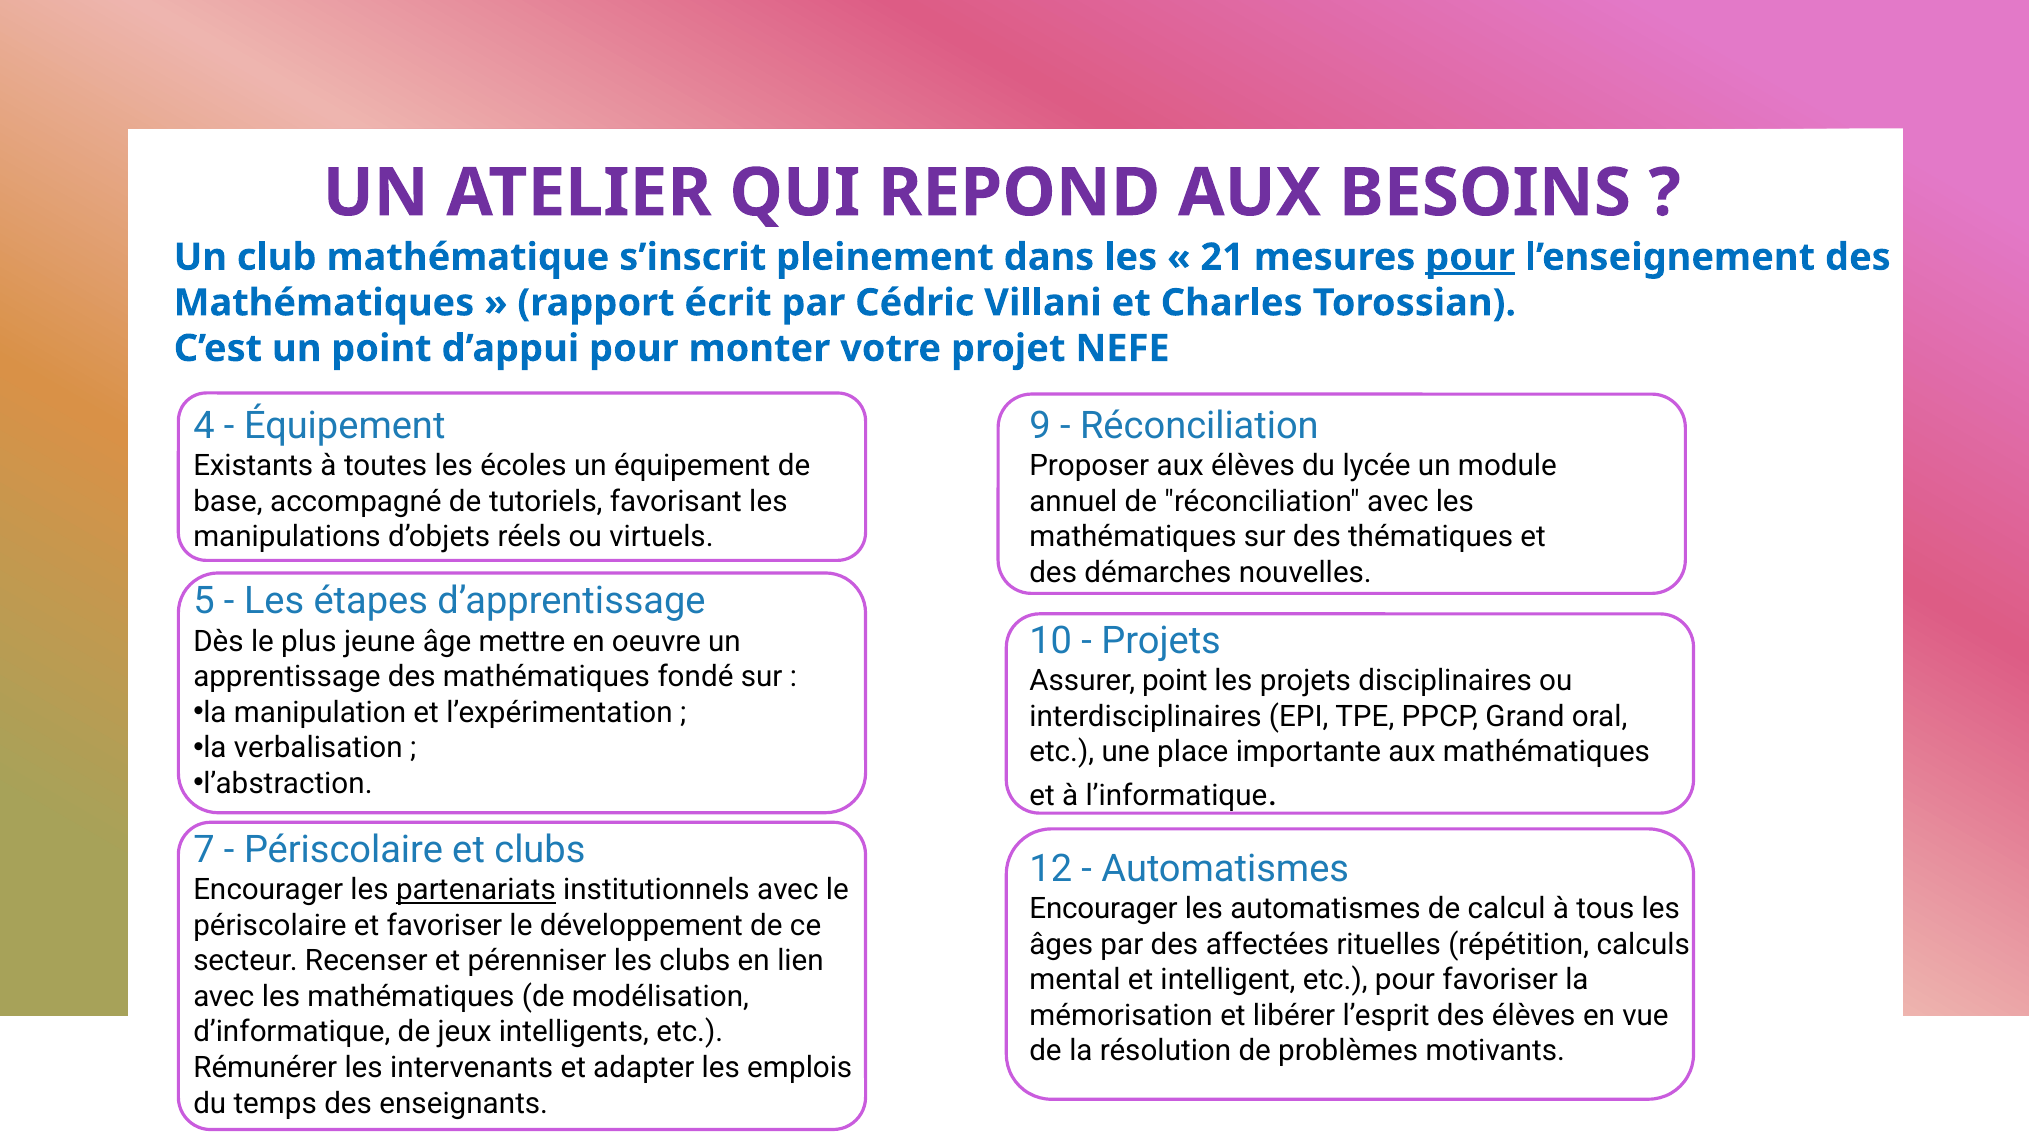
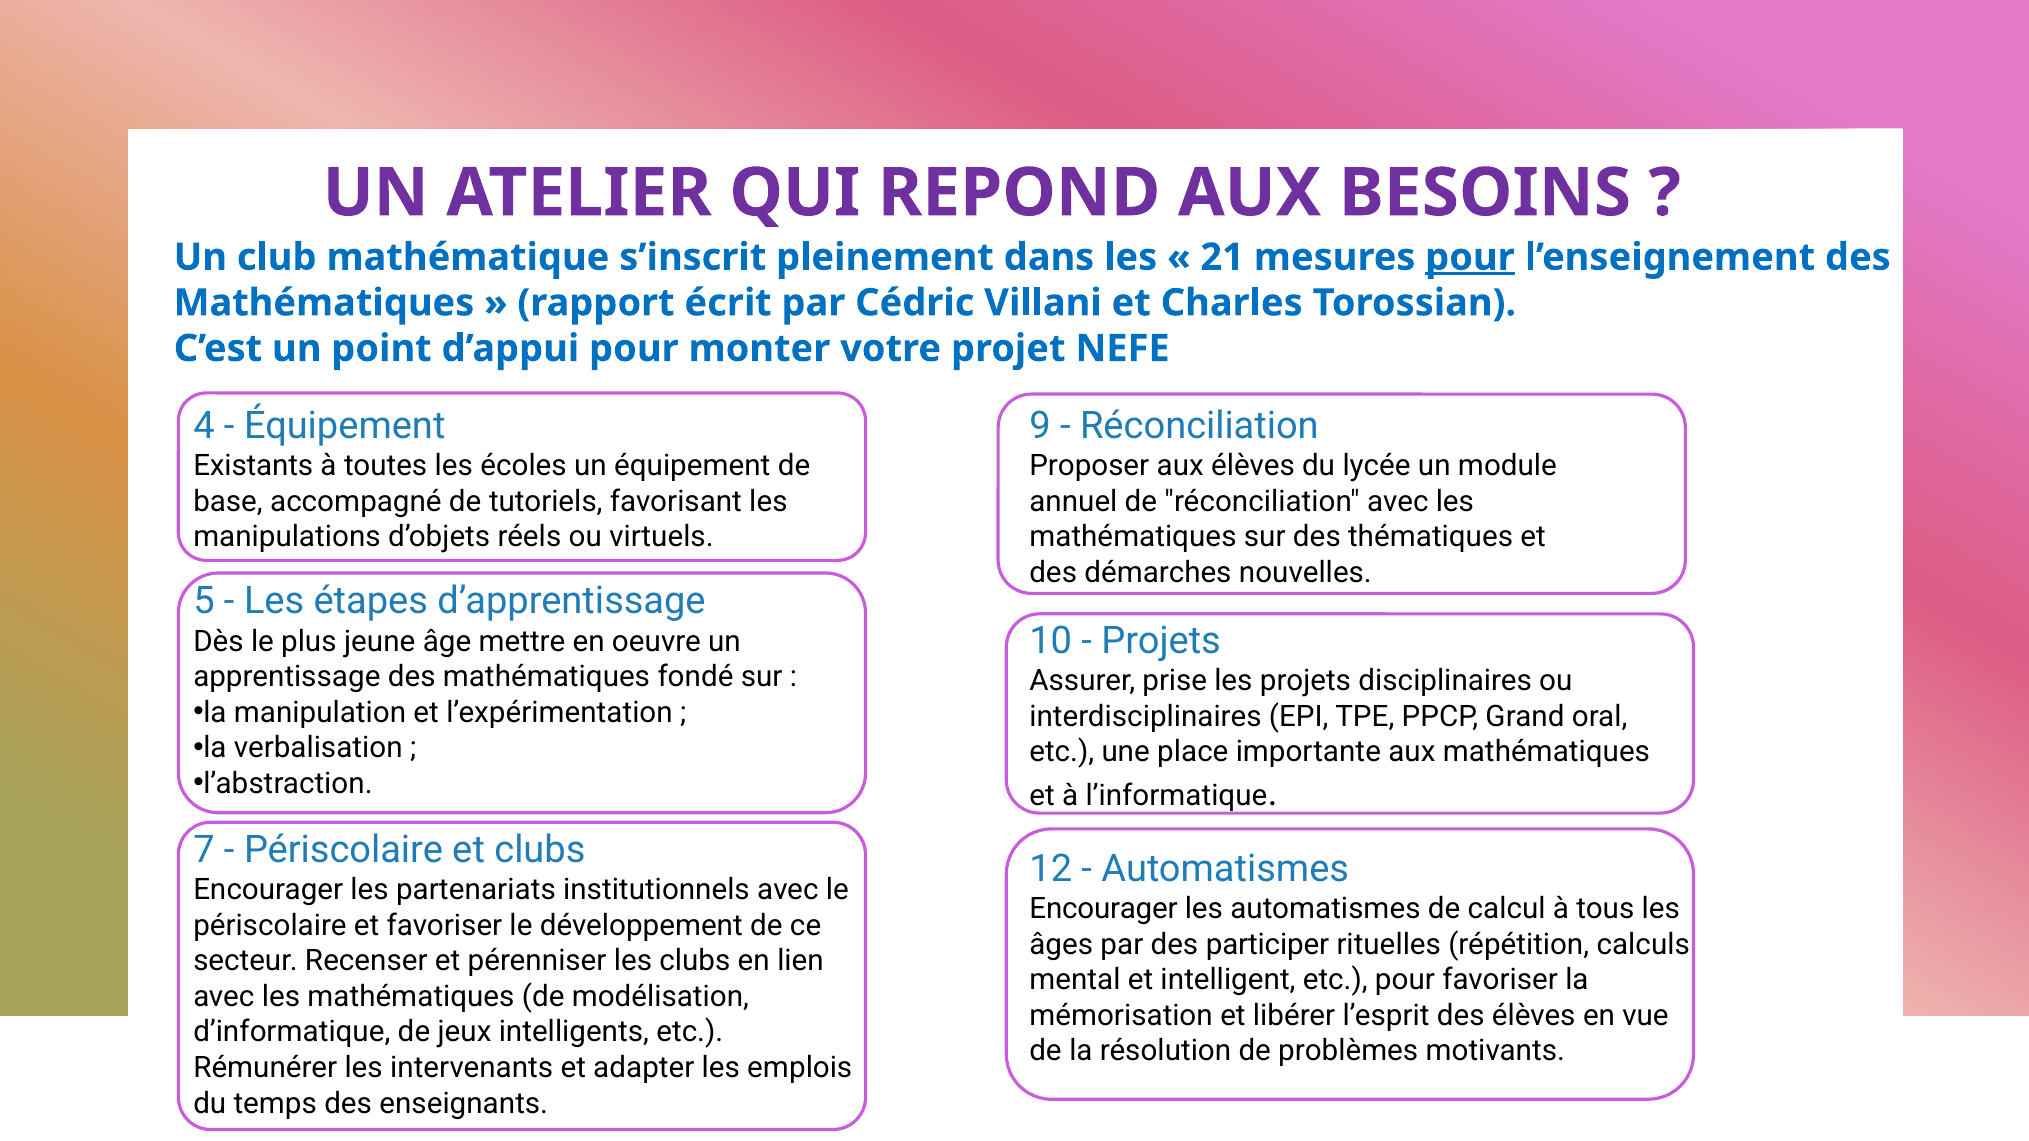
Assurer point: point -> prise (1175, 681)
partenariats underline: present -> none (476, 890)
affectées: affectées -> participer (1267, 945)
